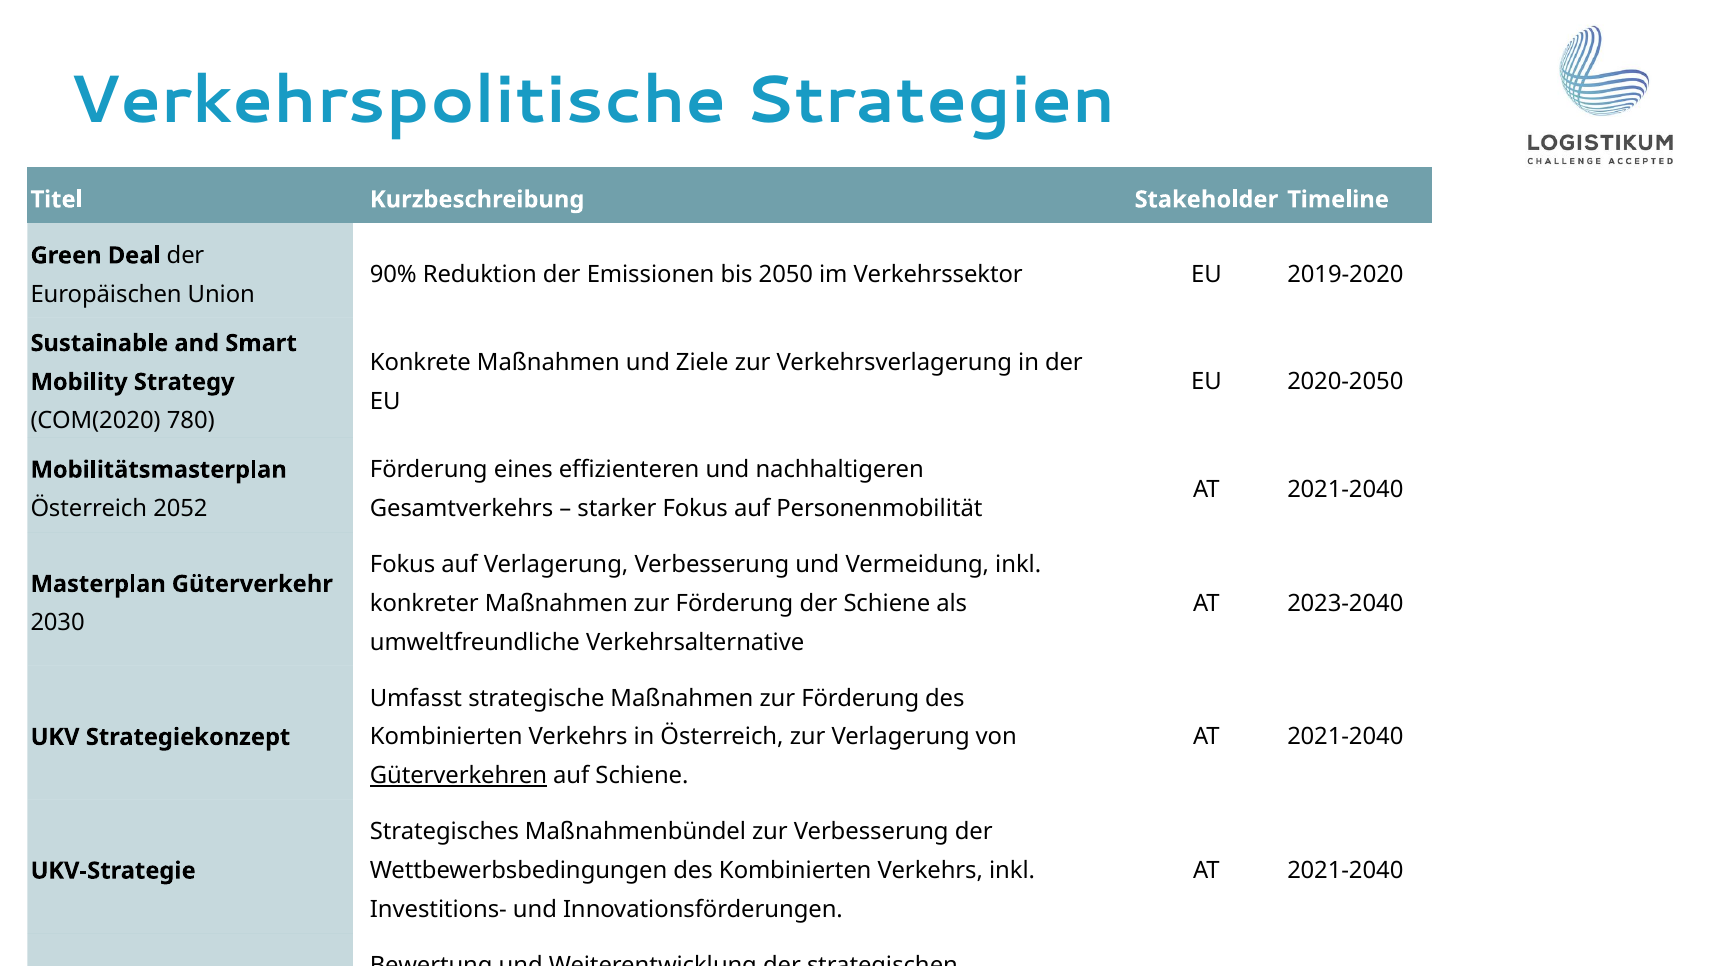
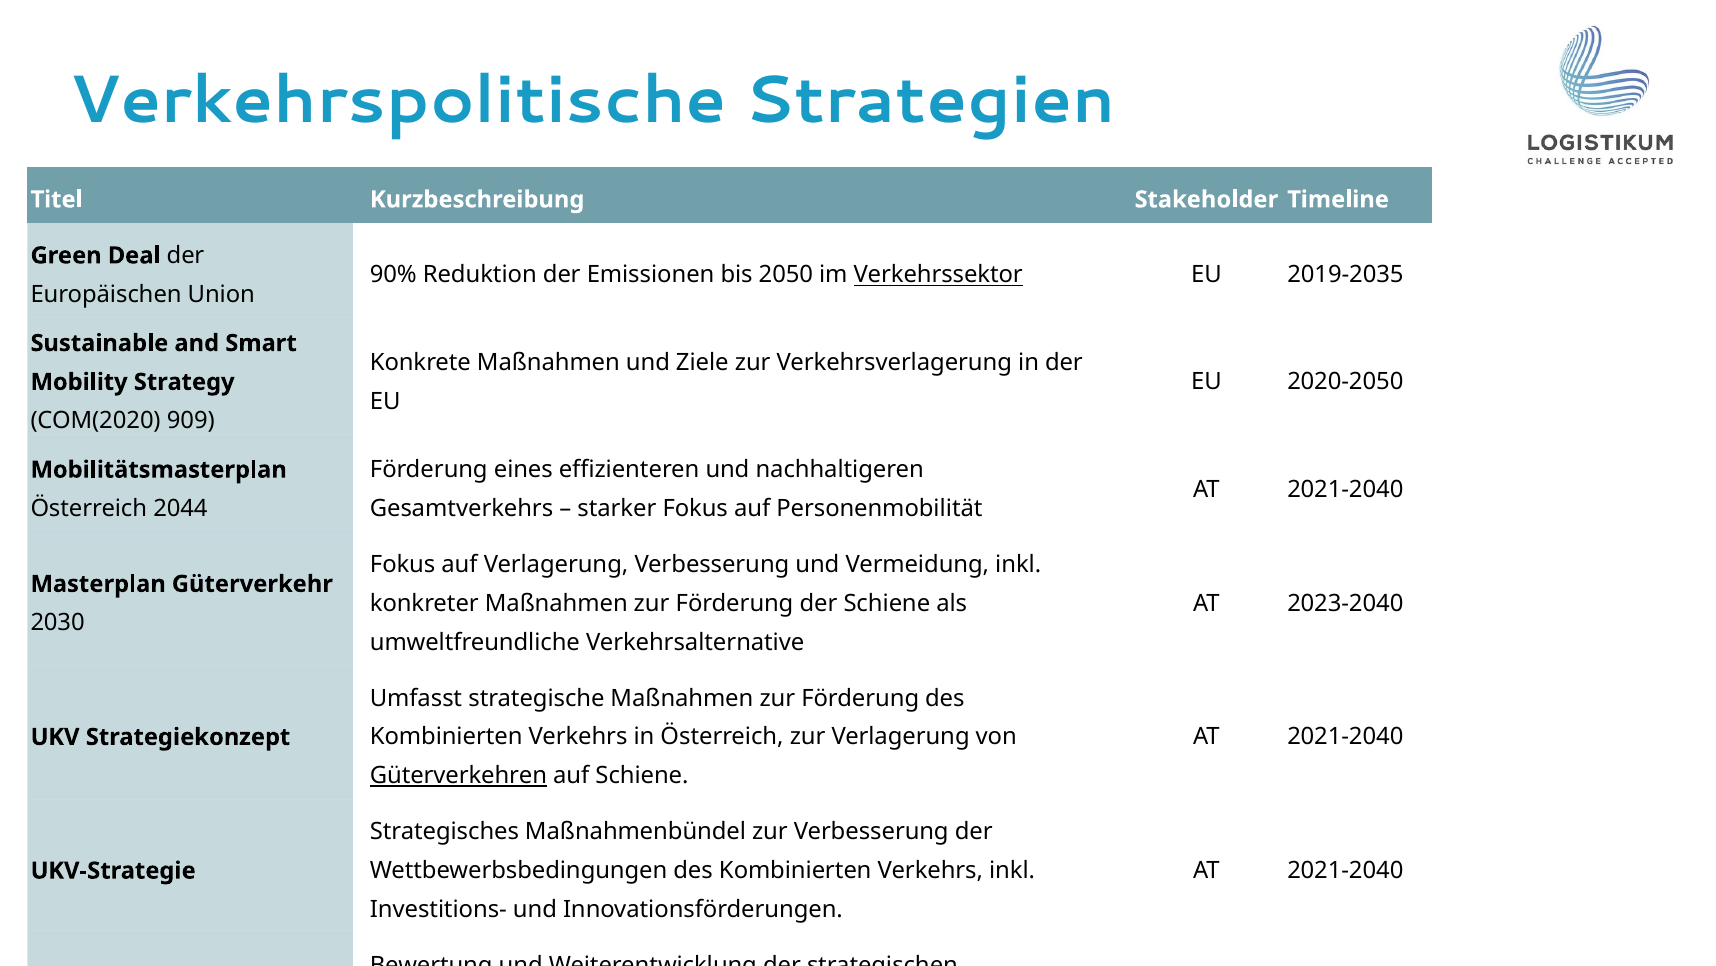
Verkehrssektor underline: none -> present (938, 275)
2019-2020: 2019-2020 -> 2019-2035 (1345, 275)
780: 780 -> 909 (191, 421)
2052: 2052 -> 2044 (180, 508)
